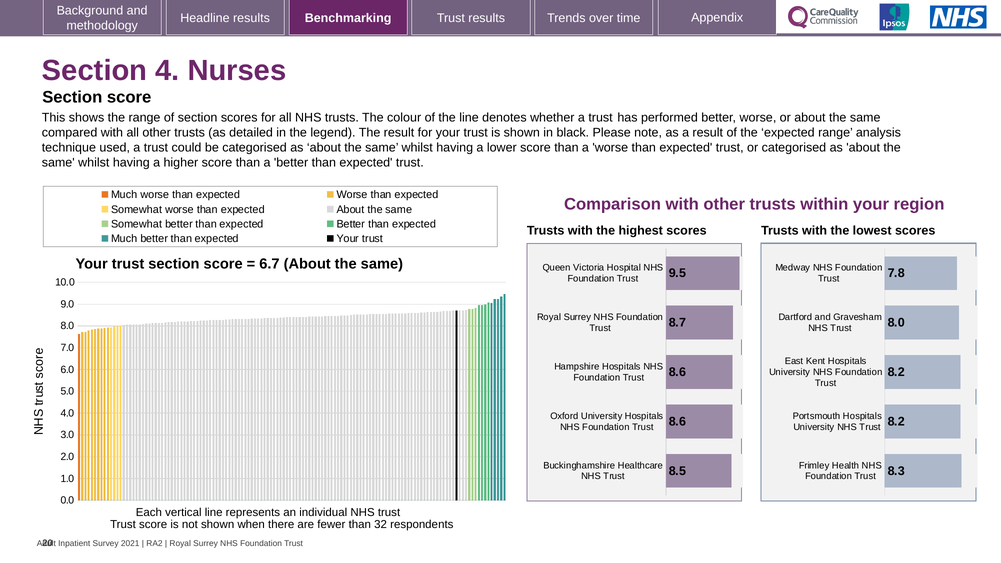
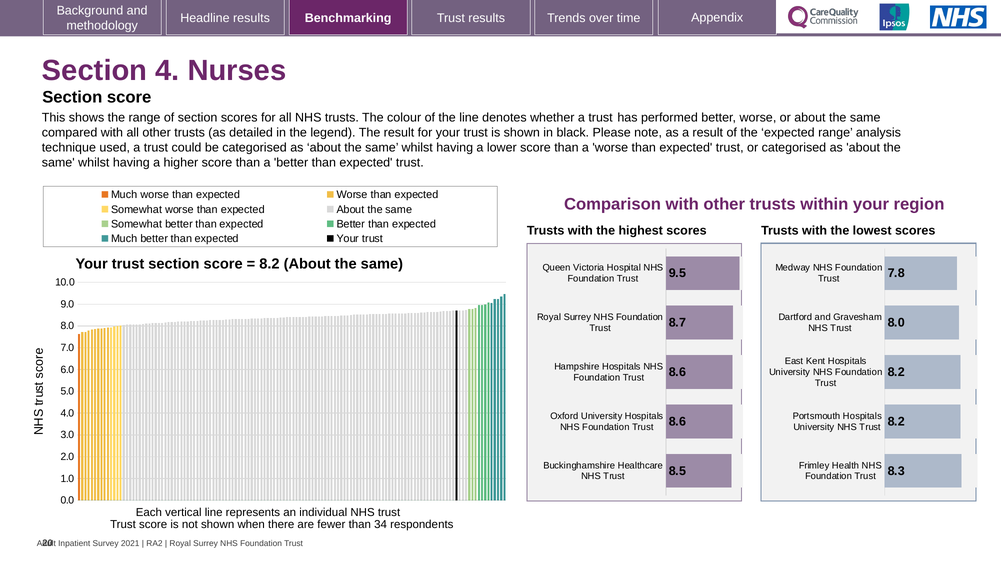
6.7: 6.7 -> 8.2 (269, 264)
32: 32 -> 34 (381, 525)
